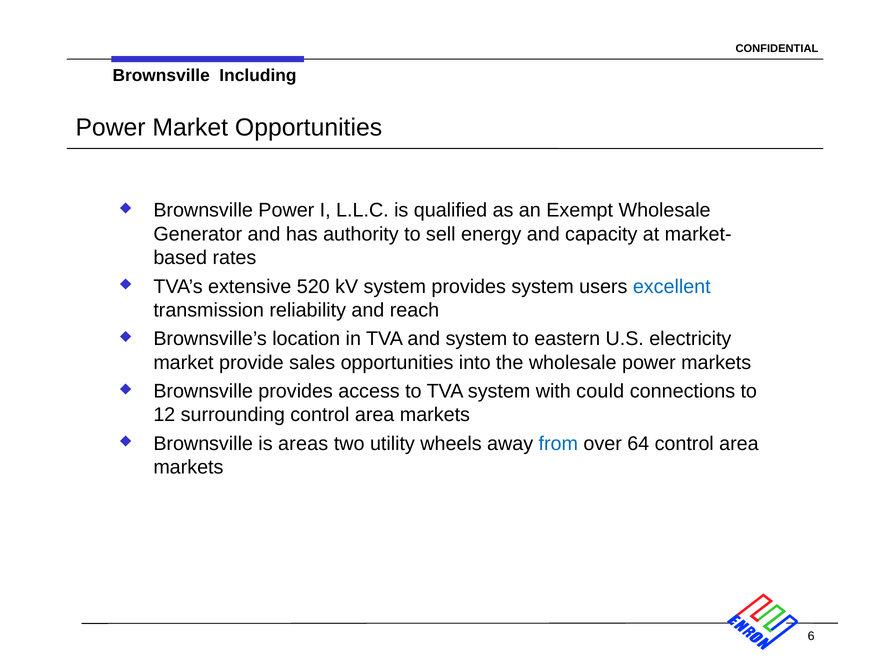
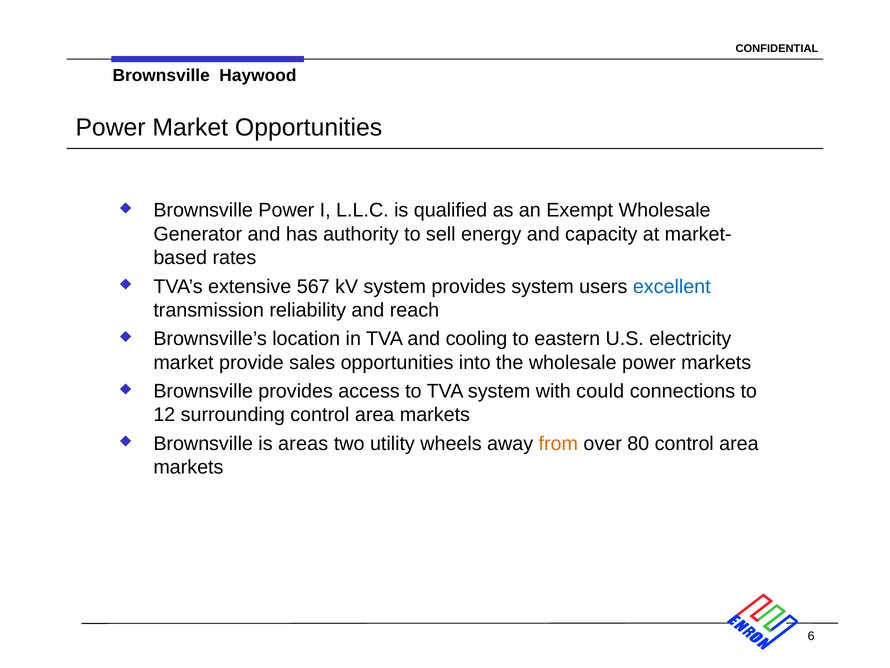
Including: Including -> Haywood (258, 75)
520: 520 -> 567 (313, 286)
and system: system -> cooling (476, 339)
from colour: blue -> orange (558, 443)
64: 64 -> 80 (638, 443)
